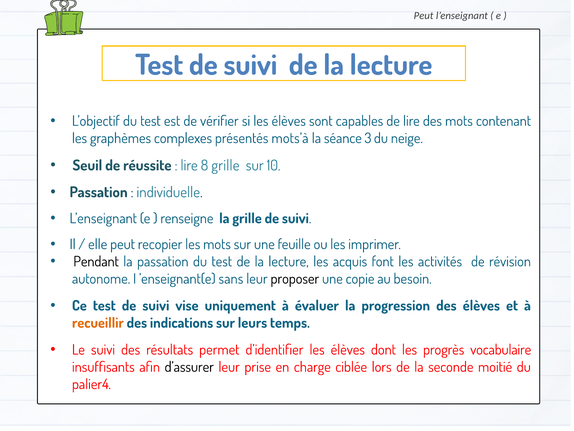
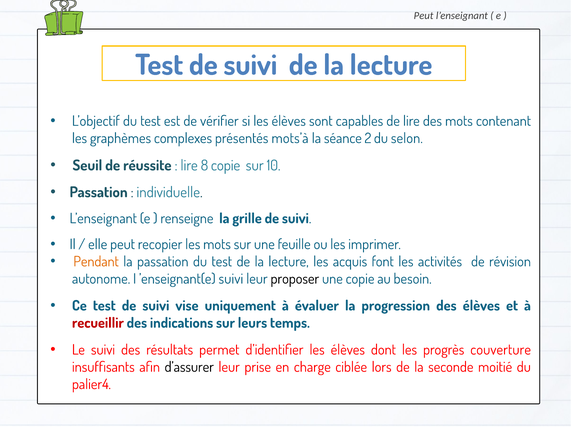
3: 3 -> 2 (368, 138)
neige: neige -> selon (407, 138)
8 grille: grille -> copie (226, 165)
Pendant colour: black -> orange (96, 261)
’enseignant(e sans: sans -> suivi (231, 279)
recueillir colour: orange -> red (98, 323)
vocabulaire: vocabulaire -> couverture (501, 349)
